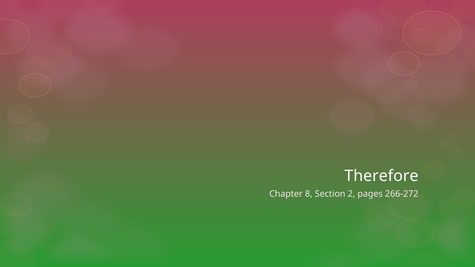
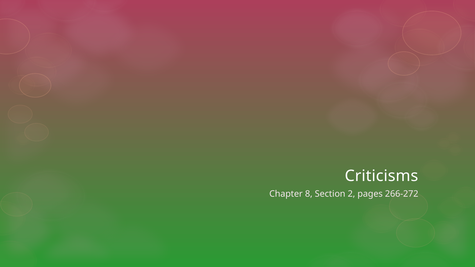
Therefore: Therefore -> Criticisms (381, 176)
